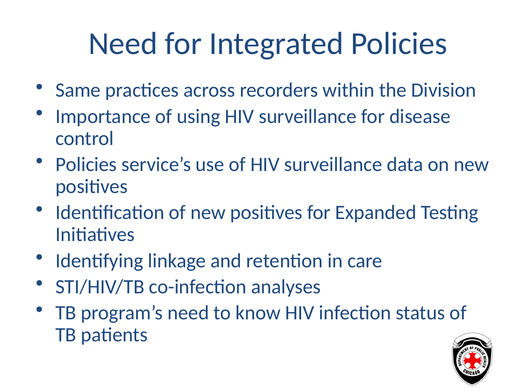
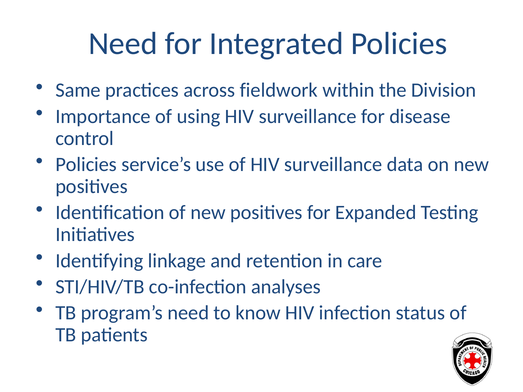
recorders: recorders -> fieldwork (279, 90)
